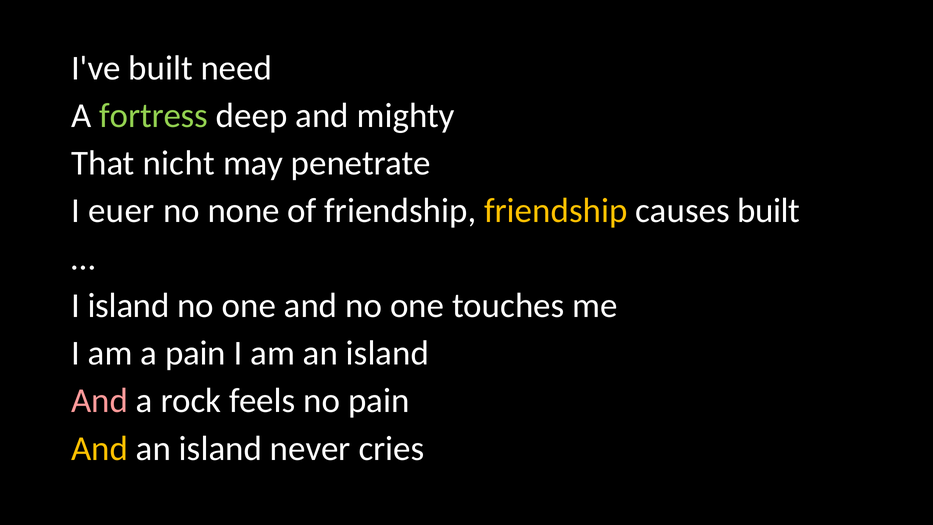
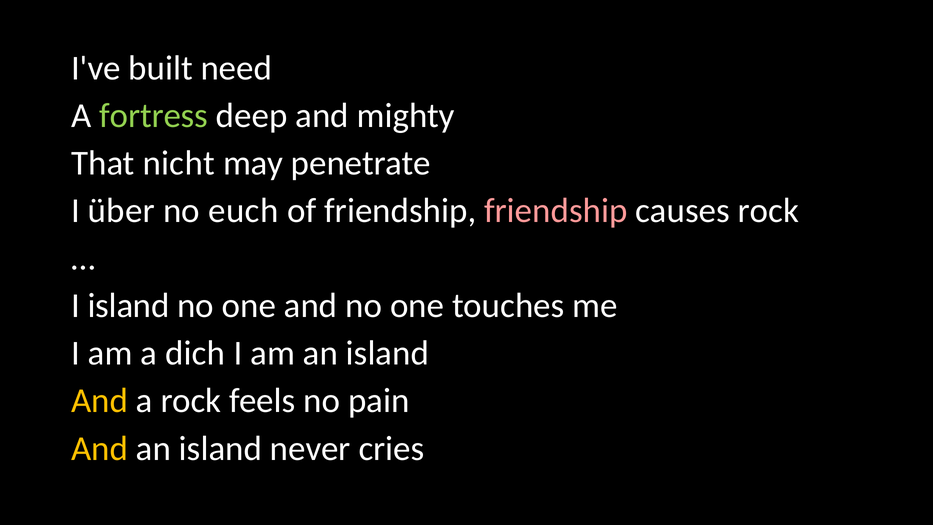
euer: euer -> über (121, 211)
none: none -> euch (243, 211)
friendship colour: yellow -> pink (556, 211)
causes built: built -> rock (768, 211)
a pain: pain -> dich (195, 353)
And colour: pink -> yellow (100, 401)
